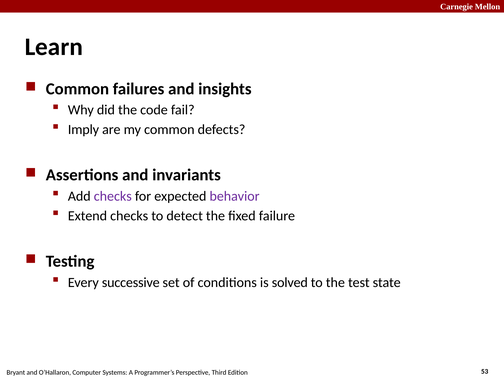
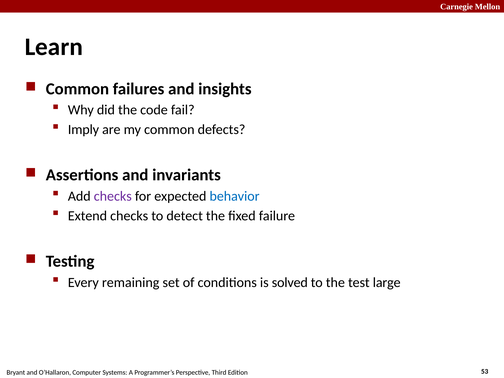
behavior colour: purple -> blue (235, 196)
successive: successive -> remaining (131, 282)
state: state -> large (387, 282)
